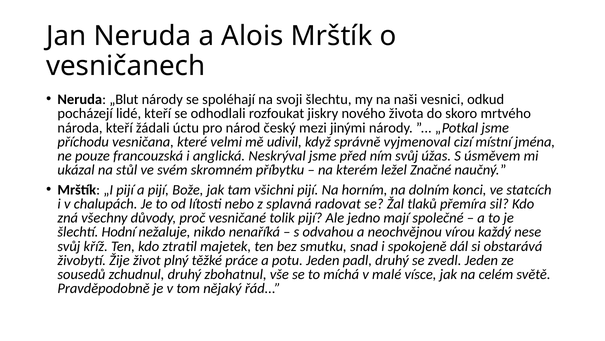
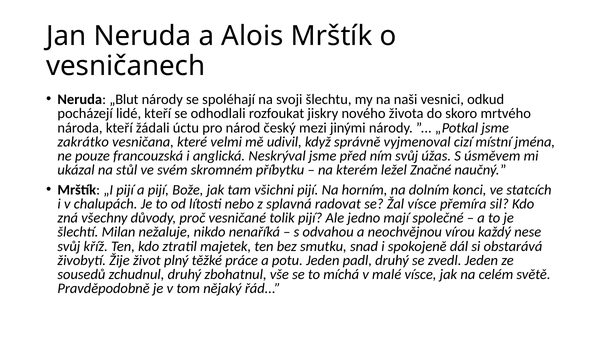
příchodu: příchodu -> zakrátko (83, 142)
Žal tlaků: tlaků -> vísce (422, 204)
Hodní: Hodní -> Milan (119, 232)
